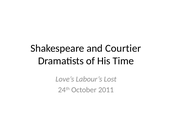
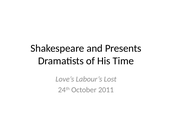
Courtier: Courtier -> Presents (123, 48)
